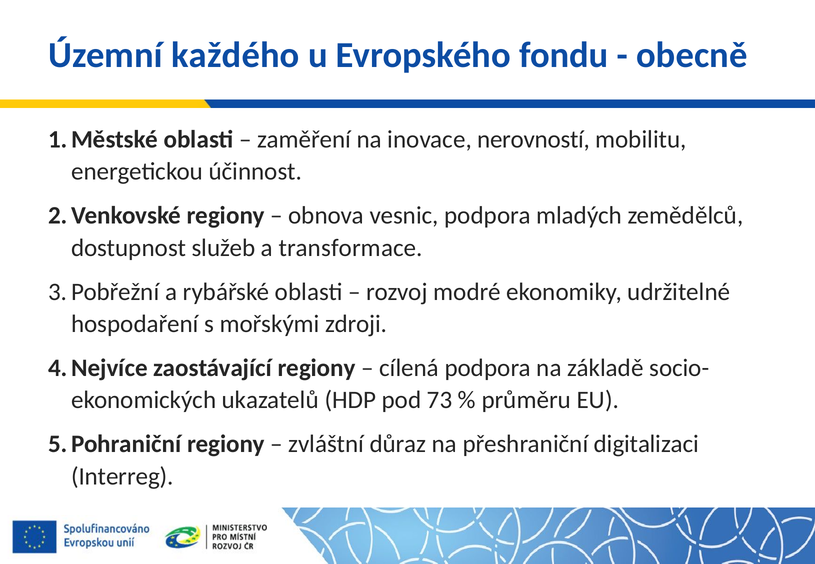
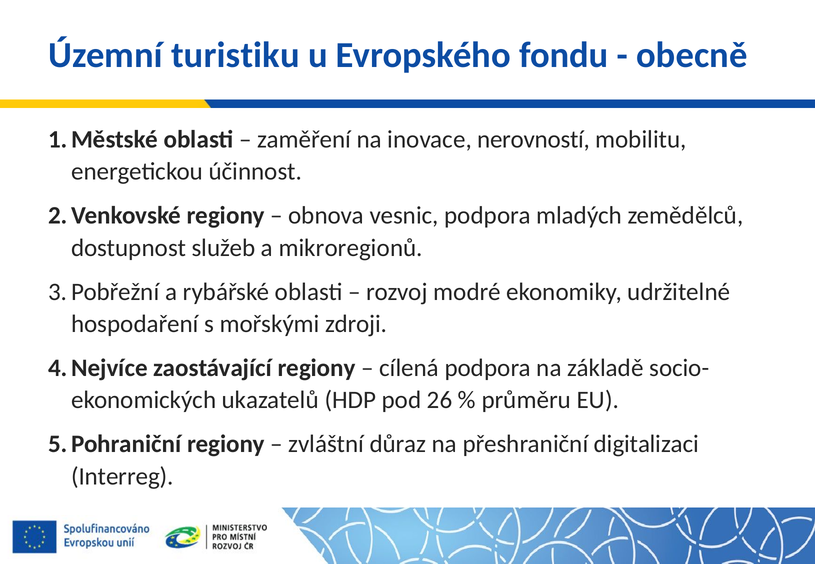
každého: každého -> turistiku (235, 55)
transformace: transformace -> mikroregionů (351, 248)
73: 73 -> 26 (440, 400)
